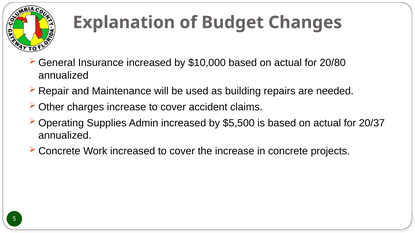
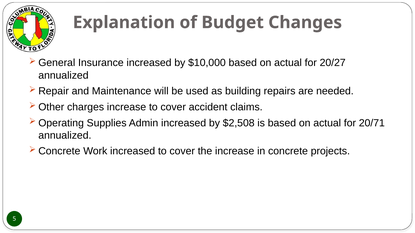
20/80: 20/80 -> 20/27 (333, 63)
$5,500: $5,500 -> $2,508 (239, 123)
20/37: 20/37 -> 20/71 (372, 123)
